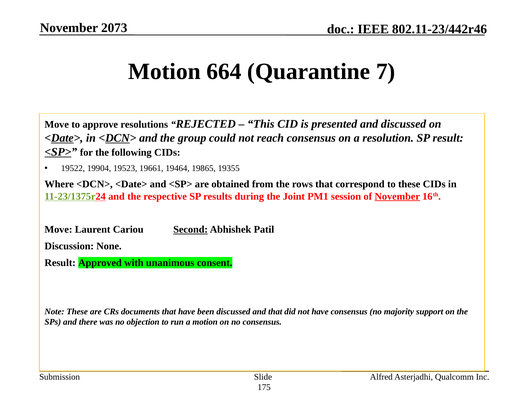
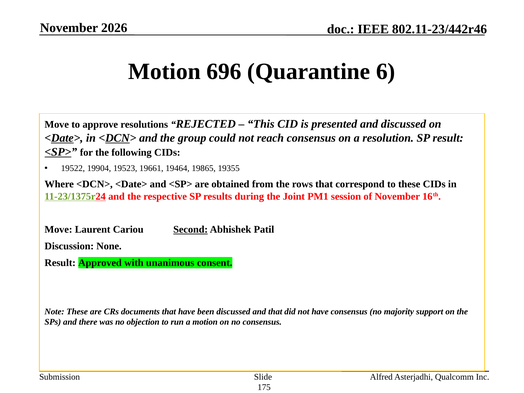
2073: 2073 -> 2026 (114, 28)
664: 664 -> 696 (224, 71)
7: 7 -> 6 (386, 71)
November underline: present -> none (397, 196)
